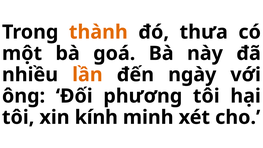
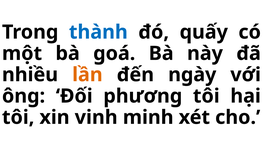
thành colour: orange -> blue (98, 32)
thưa: thưa -> quấy (204, 32)
kính: kính -> vinh (96, 117)
